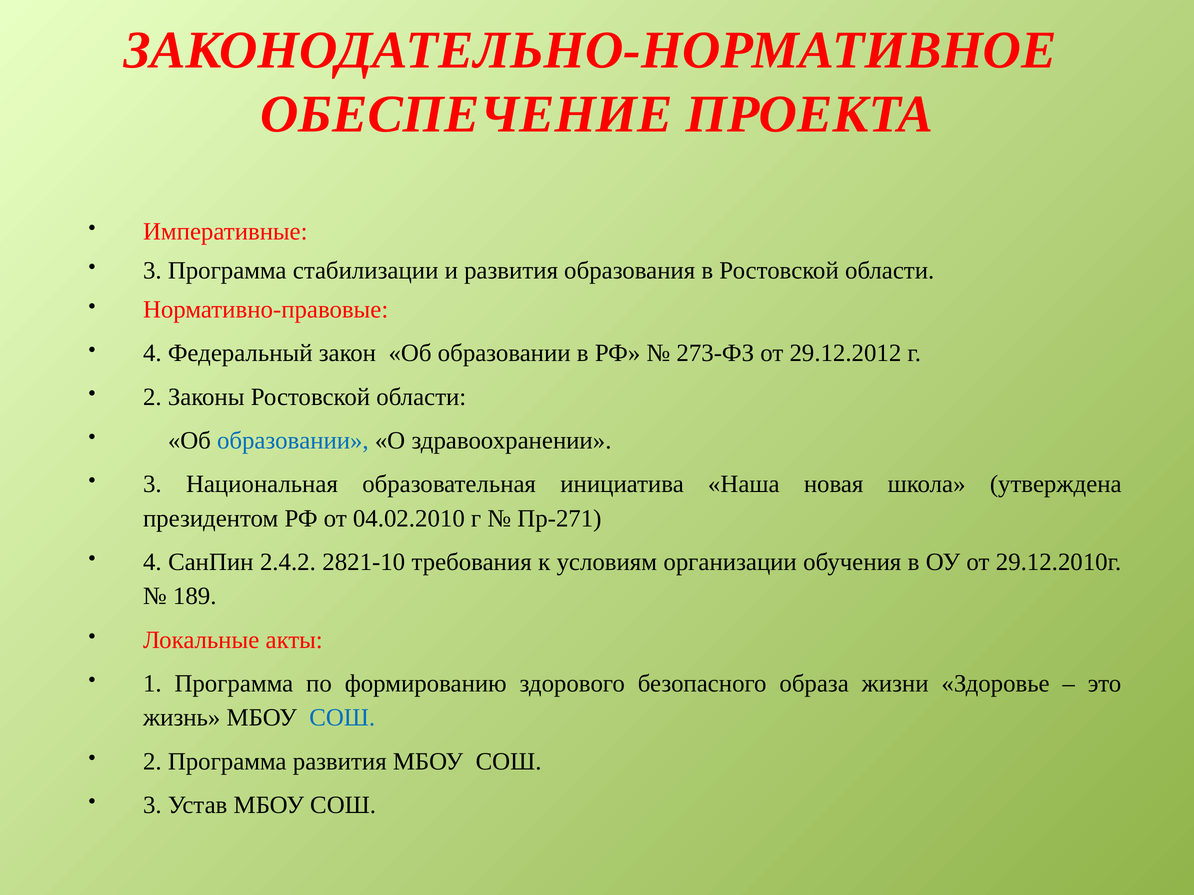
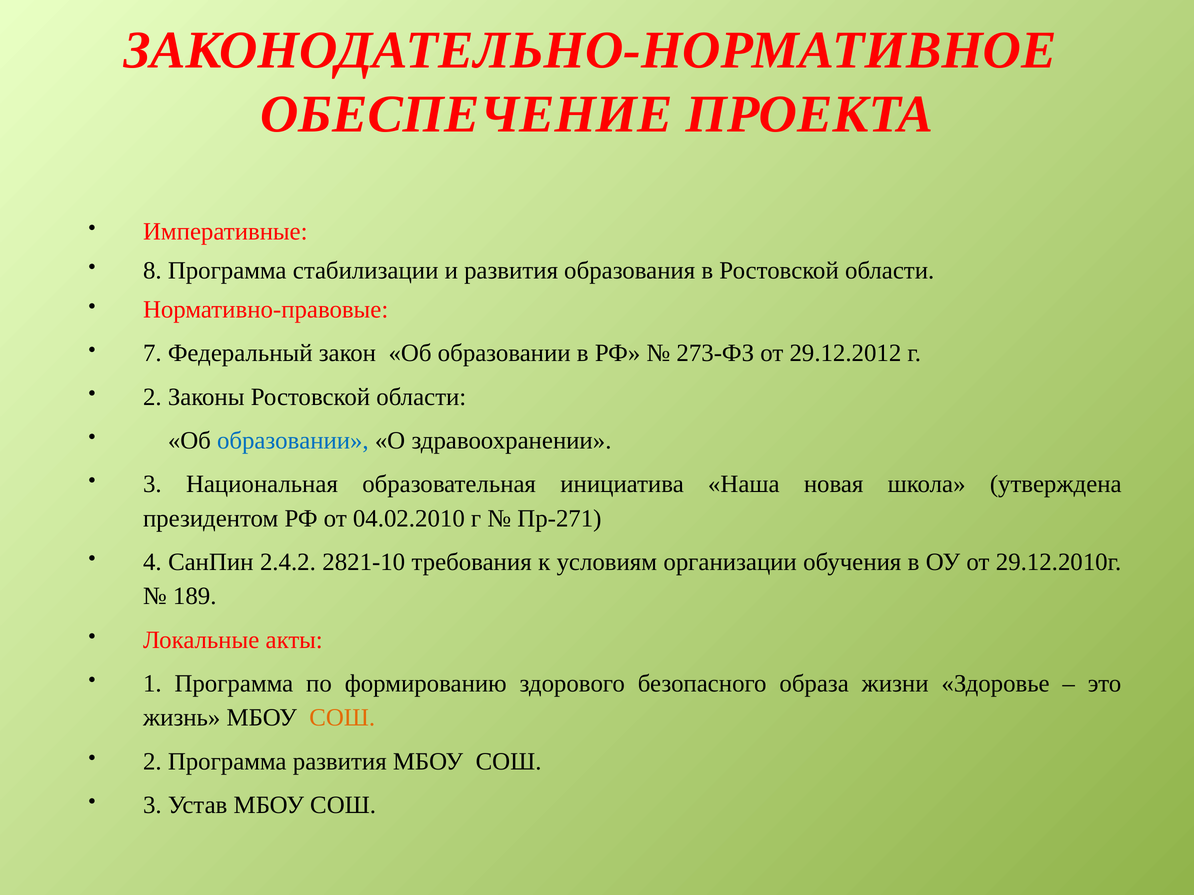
3: 3 -> 8 (152, 271)
4: 4 -> 7 (152, 353)
СОШ colour: blue -> orange (342, 718)
